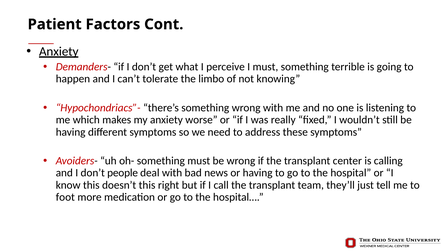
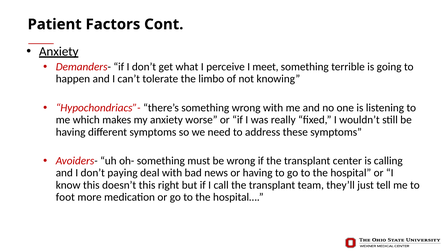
I must: must -> meet (265, 67)
people: people -> paying (122, 173)
